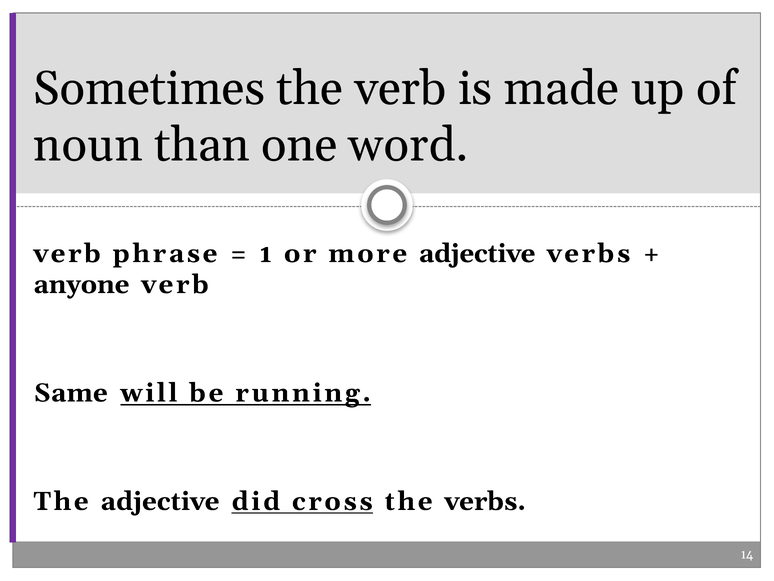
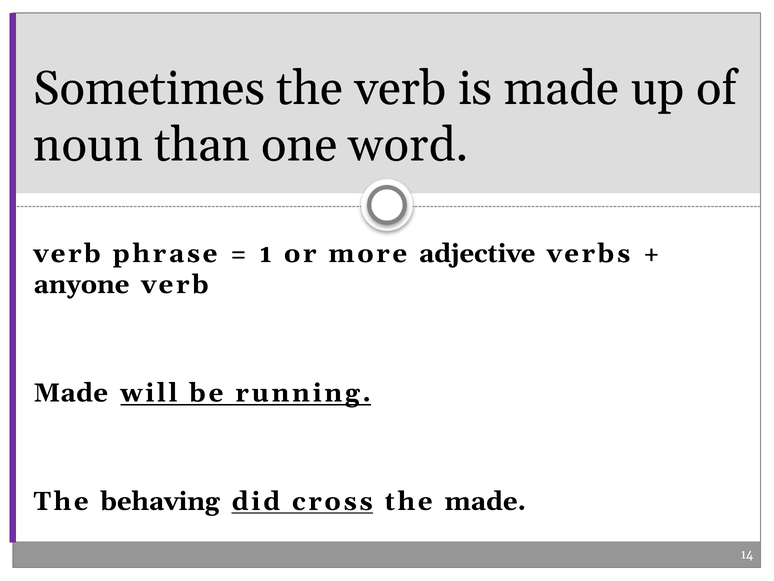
Same: Same -> Made (71, 393)
The adjective: adjective -> behaving (160, 501)
the verbs: verbs -> made (485, 501)
